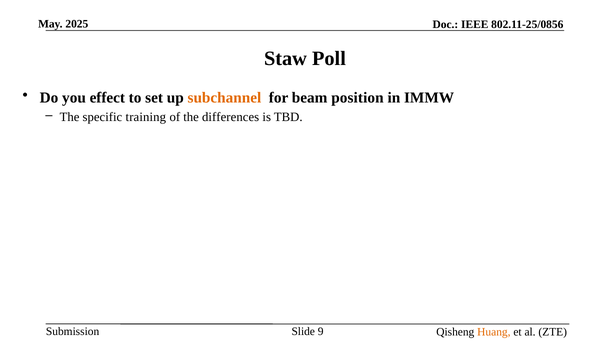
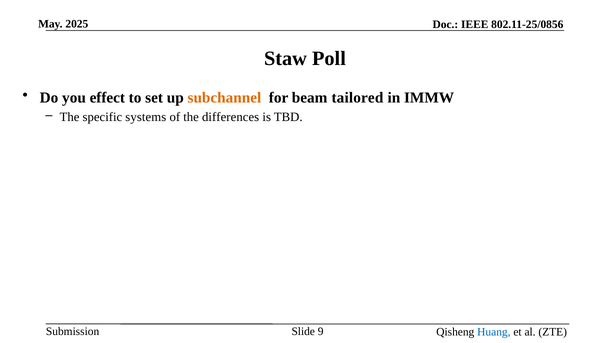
position: position -> tailored (357, 98)
training: training -> systems (146, 117)
Huang colour: orange -> blue (494, 332)
